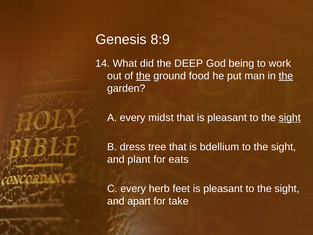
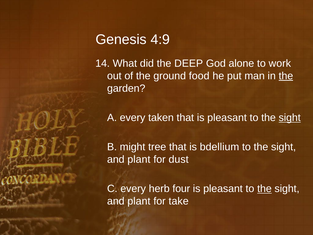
8:9: 8:9 -> 4:9 (160, 40)
being: being -> alone (241, 63)
the underline: present -> none (143, 76)
midst: midst -> taken (161, 118)
dress: dress -> might (133, 147)
eats: eats -> dust (179, 159)
feet: feet -> four (181, 189)
the underline: none -> present (264, 189)
apart: apart -> plant (139, 201)
